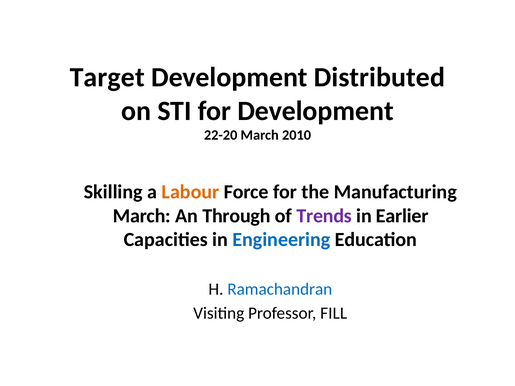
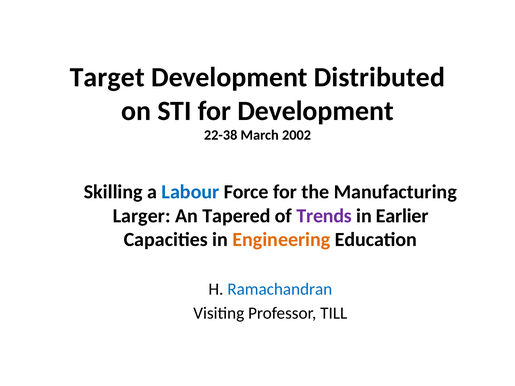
22-20: 22-20 -> 22-38 (221, 135)
2010: 2010 -> 2002 (297, 135)
Labour colour: orange -> blue (190, 192)
March: March -> Larger (142, 216)
Through: Through -> Tapered (236, 216)
Engineering colour: blue -> orange (281, 240)
FILL: FILL -> TILL (334, 313)
